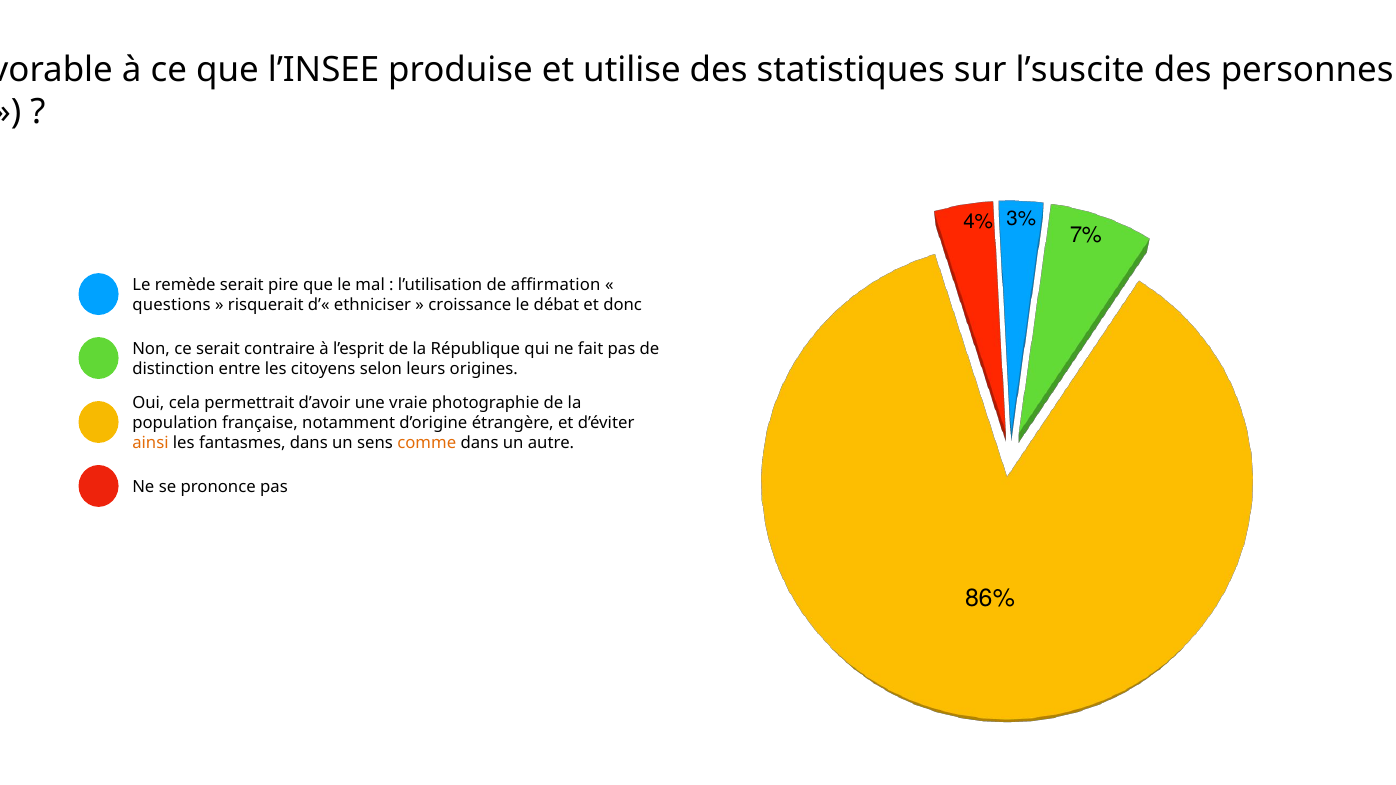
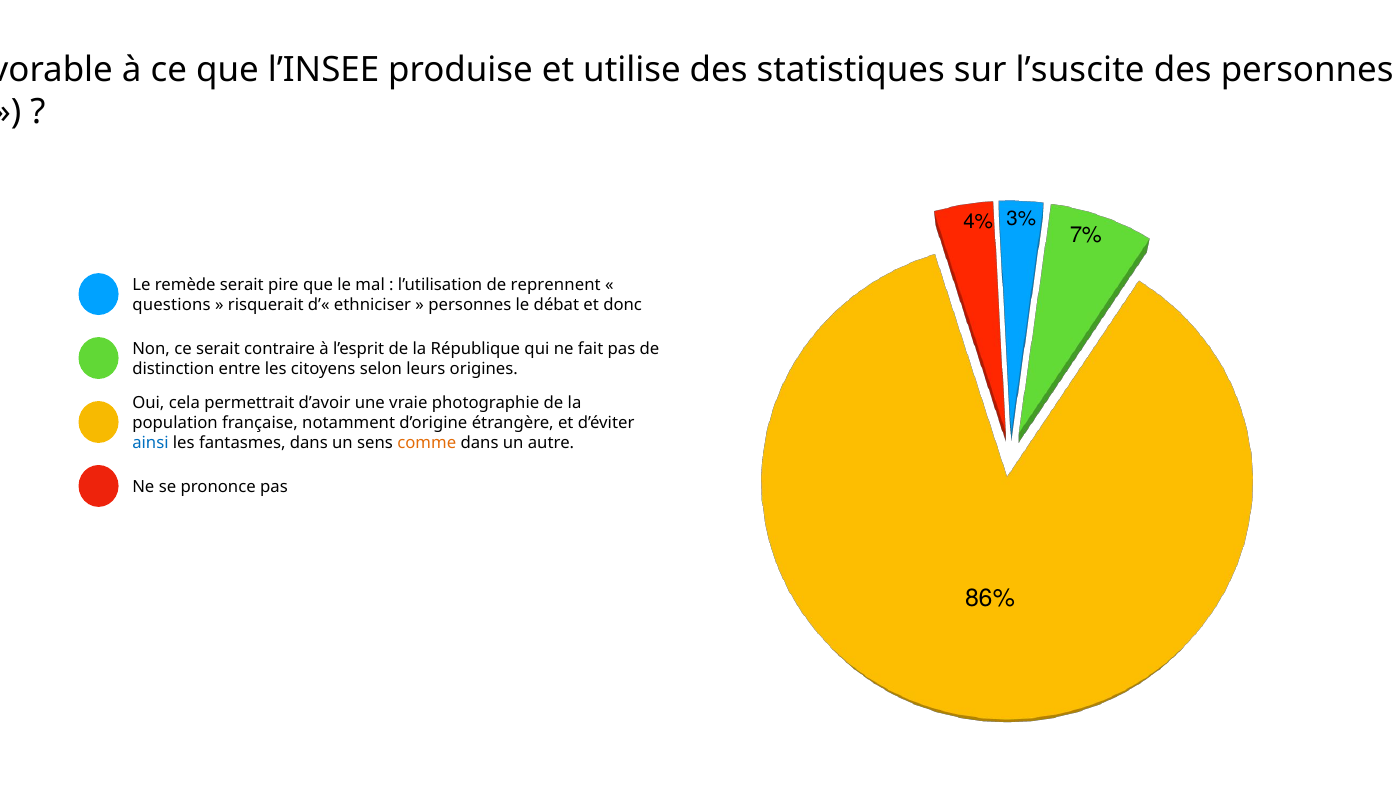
affirmation: affirmation -> reprennent (556, 285)
croissance: croissance -> personnes (470, 305)
ainsi colour: orange -> blue (150, 443)
